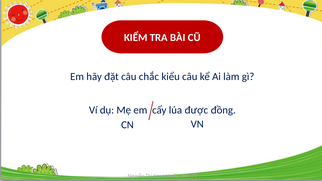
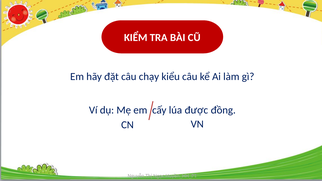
chắc: chắc -> chạy (149, 77)
